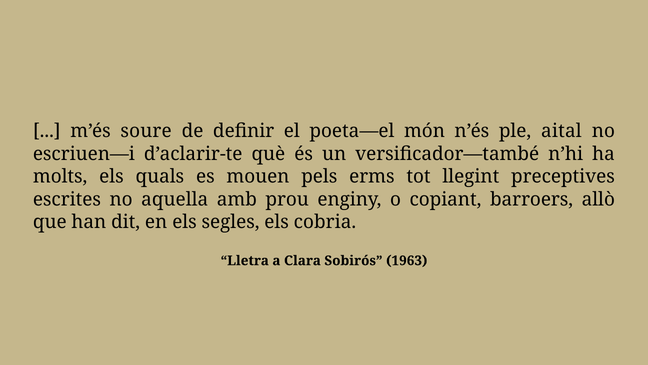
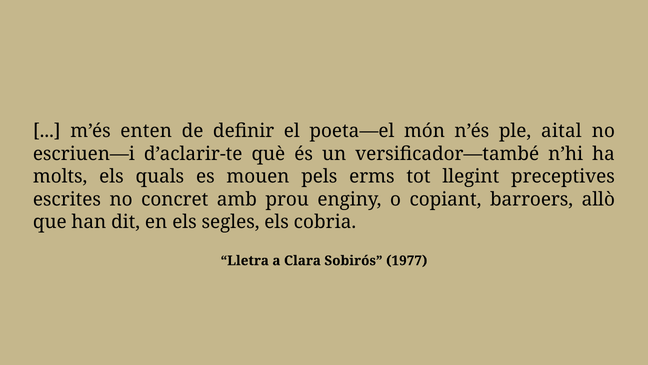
soure: soure -> enten (146, 131)
aquella: aquella -> concret (175, 199)
1963: 1963 -> 1977 (407, 260)
